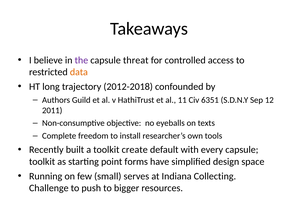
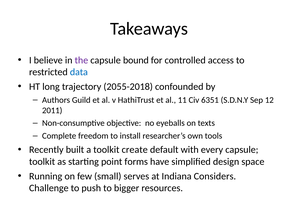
threat: threat -> bound (136, 60)
data colour: orange -> blue (79, 72)
2012-2018: 2012-2018 -> 2055-2018 (128, 87)
Collecting: Collecting -> Considers (215, 177)
